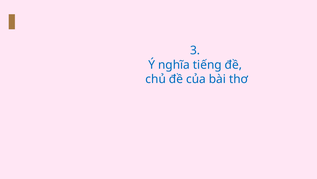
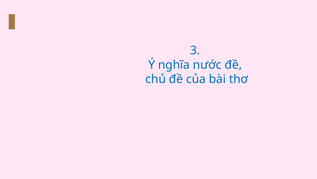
tiếng: tiếng -> nước (207, 65)
